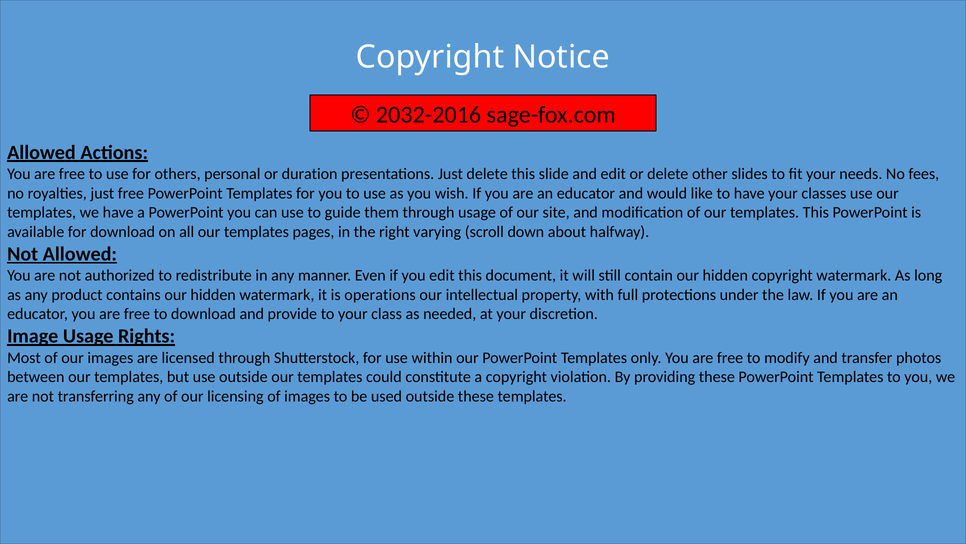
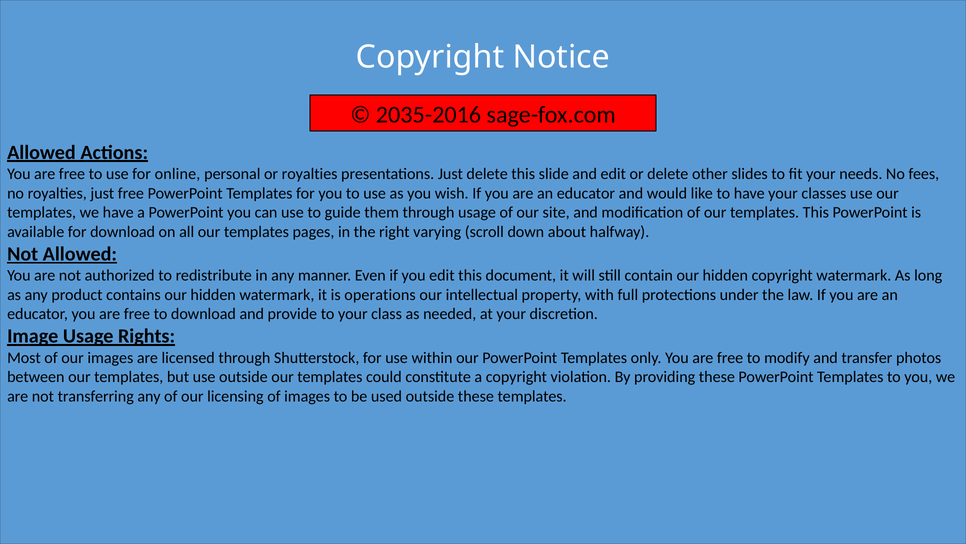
2032-2016: 2032-2016 -> 2035-2016 (428, 115)
others: others -> online (177, 174)
or duration: duration -> royalties (310, 174)
